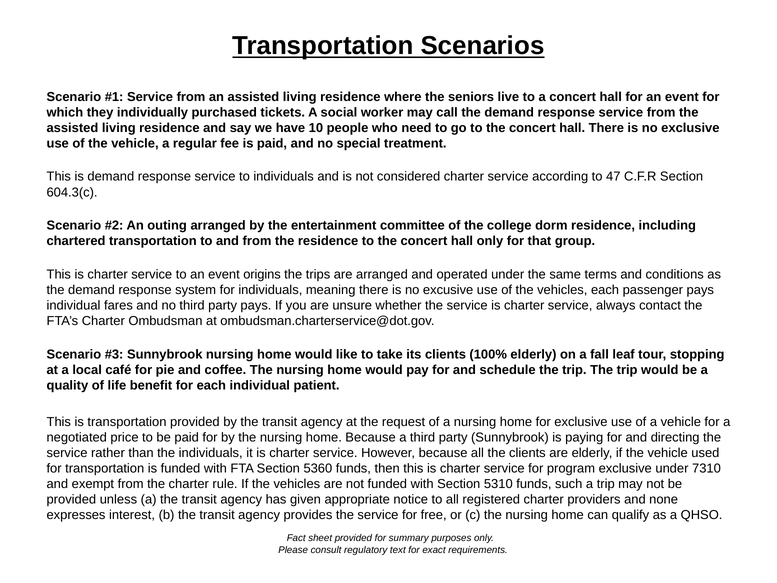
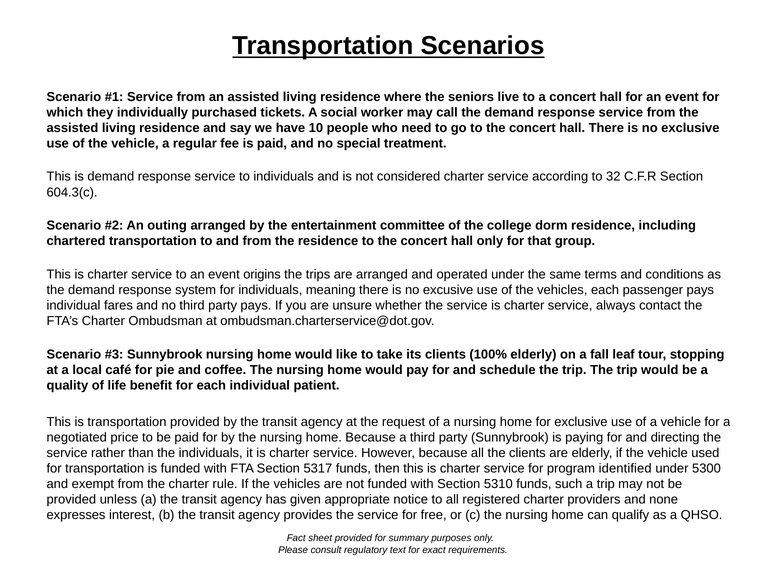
47: 47 -> 32 (613, 177)
5360: 5360 -> 5317 (318, 468)
program exclusive: exclusive -> identified (625, 468)
7310: 7310 -> 5300 (707, 468)
